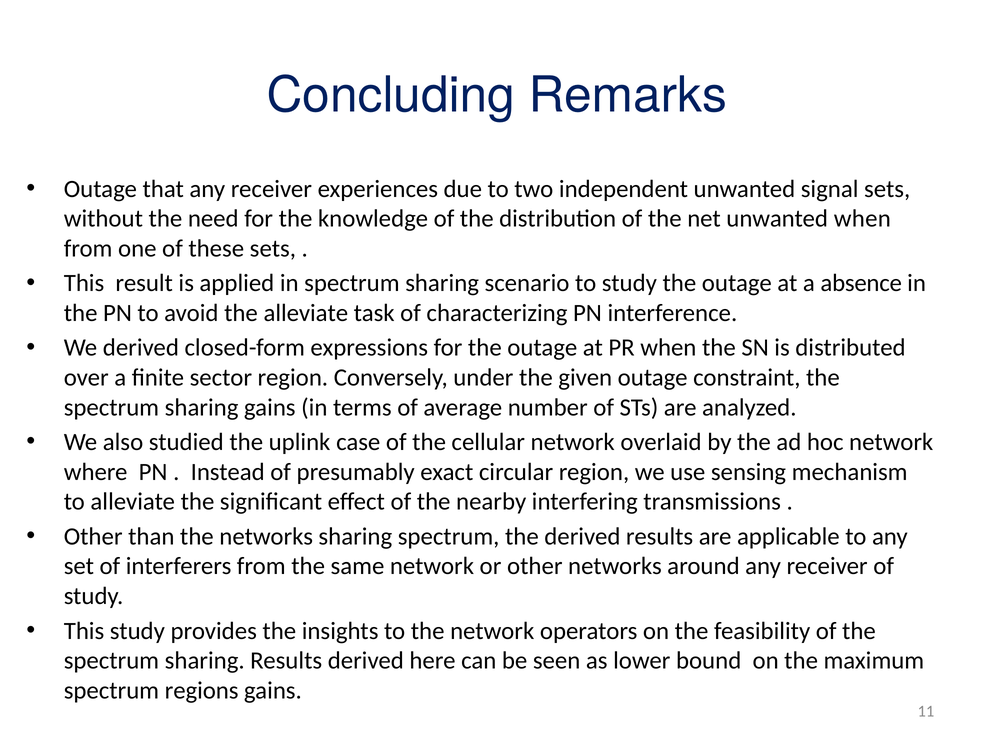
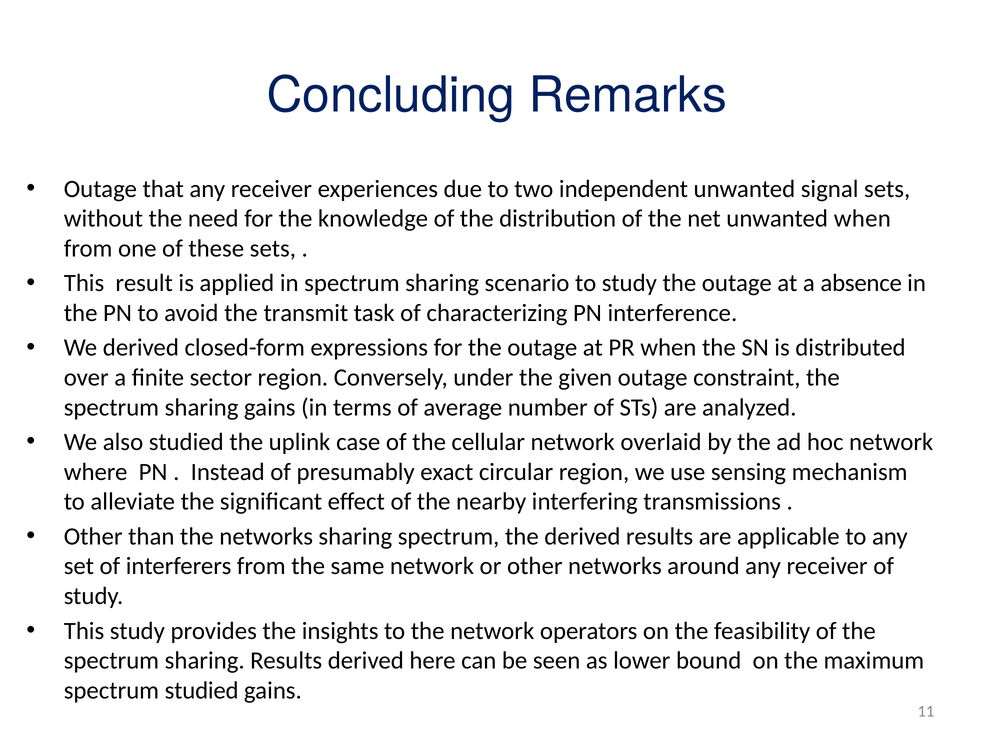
the alleviate: alleviate -> transmit (306, 313)
spectrum regions: regions -> studied (202, 691)
